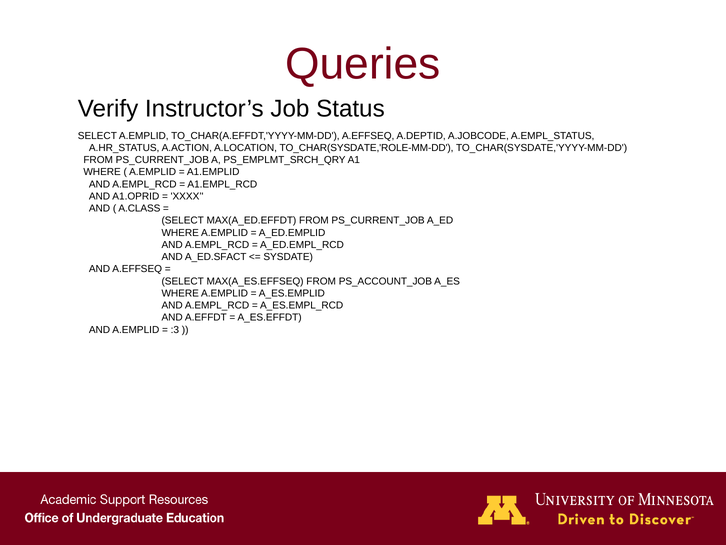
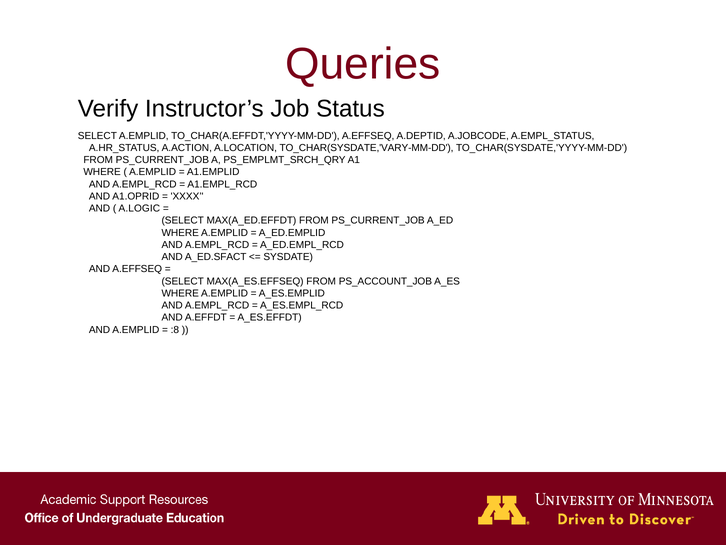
TO_CHAR(SYSDATE,'ROLE-MM-DD: TO_CHAR(SYSDATE,'ROLE-MM-DD -> TO_CHAR(SYSDATE,'VARY-MM-DD (367, 148)
A.CLASS: A.CLASS -> A.LOGIC (139, 208)
:3: :3 -> :8 (175, 329)
